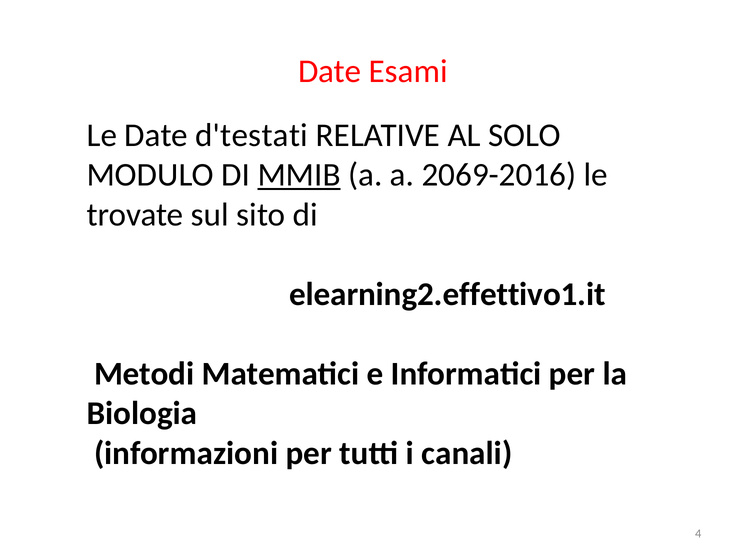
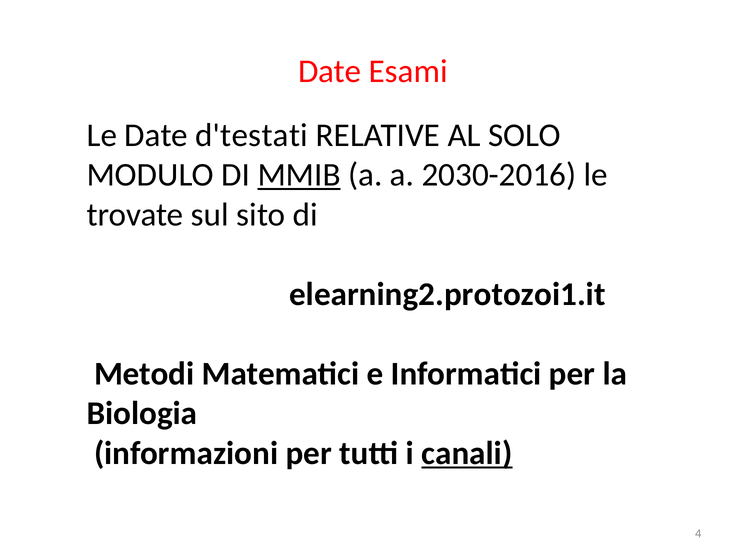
2069-2016: 2069-2016 -> 2030-2016 (499, 175)
elearning2.effettivo1.it: elearning2.effettivo1.it -> elearning2.protozoi1.it (447, 294)
canali underline: none -> present (467, 454)
